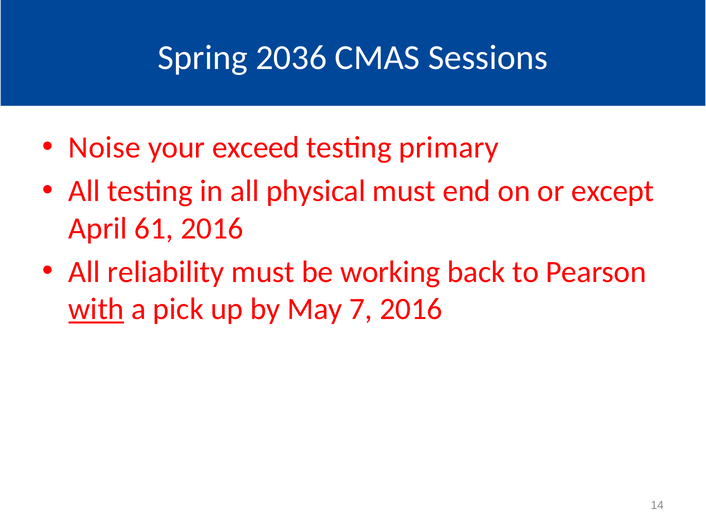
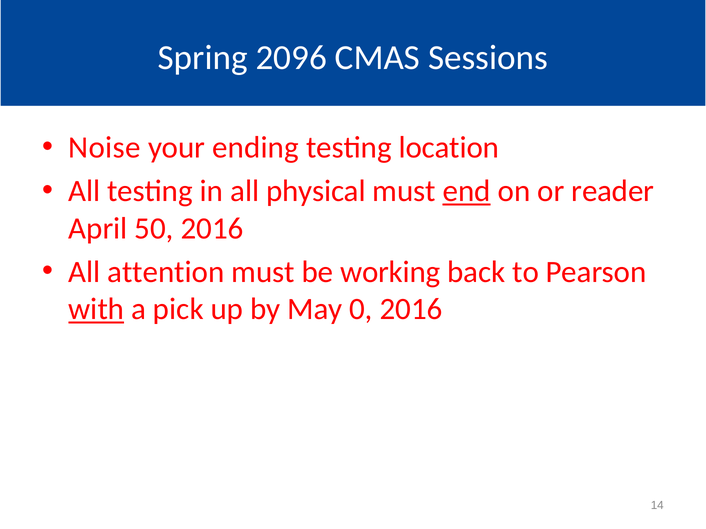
2036: 2036 -> 2096 (291, 57)
exceed: exceed -> ending (256, 148)
primary: primary -> location (449, 148)
end underline: none -> present (467, 191)
except: except -> reader (613, 191)
61: 61 -> 50 (154, 228)
reliability: reliability -> attention (166, 272)
7: 7 -> 0 (361, 309)
